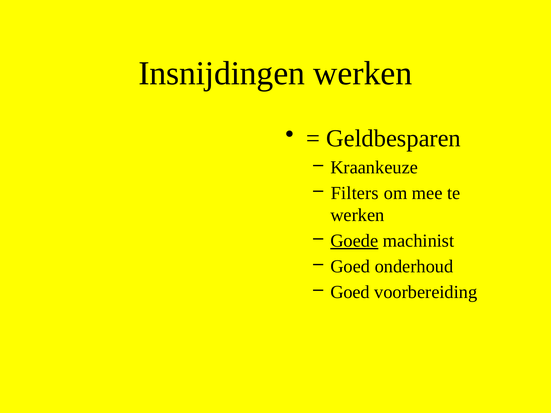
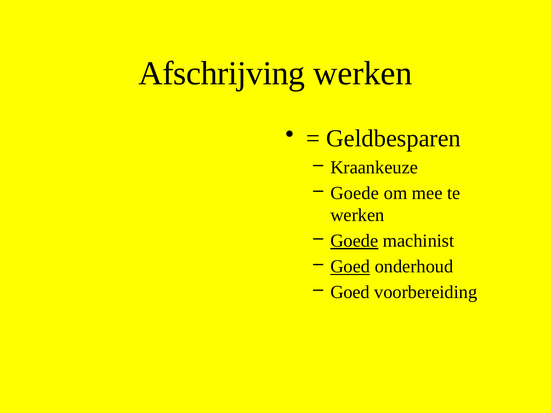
Insnijdingen: Insnijdingen -> Afschrijving (222, 74)
Filters: Filters -> Goede (355, 193)
Goed underline: none -> present (350, 267)
